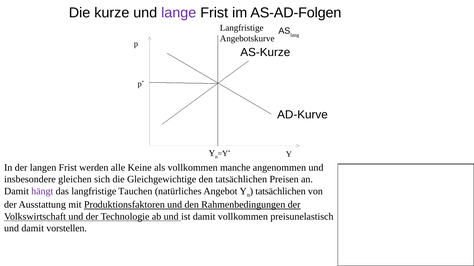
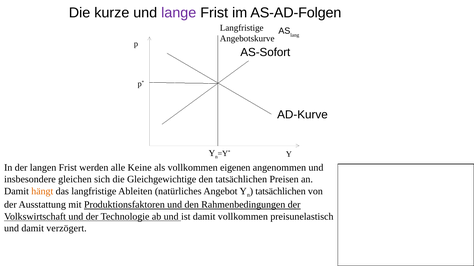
AS-Kurze: AS-Kurze -> AS-Sofort (265, 53)
manche: manche -> eigenen (235, 168)
hängt colour: purple -> orange (42, 192)
Tauchen: Tauchen -> Ableiten (135, 192)
vorstellen: vorstellen -> verzögert (67, 229)
